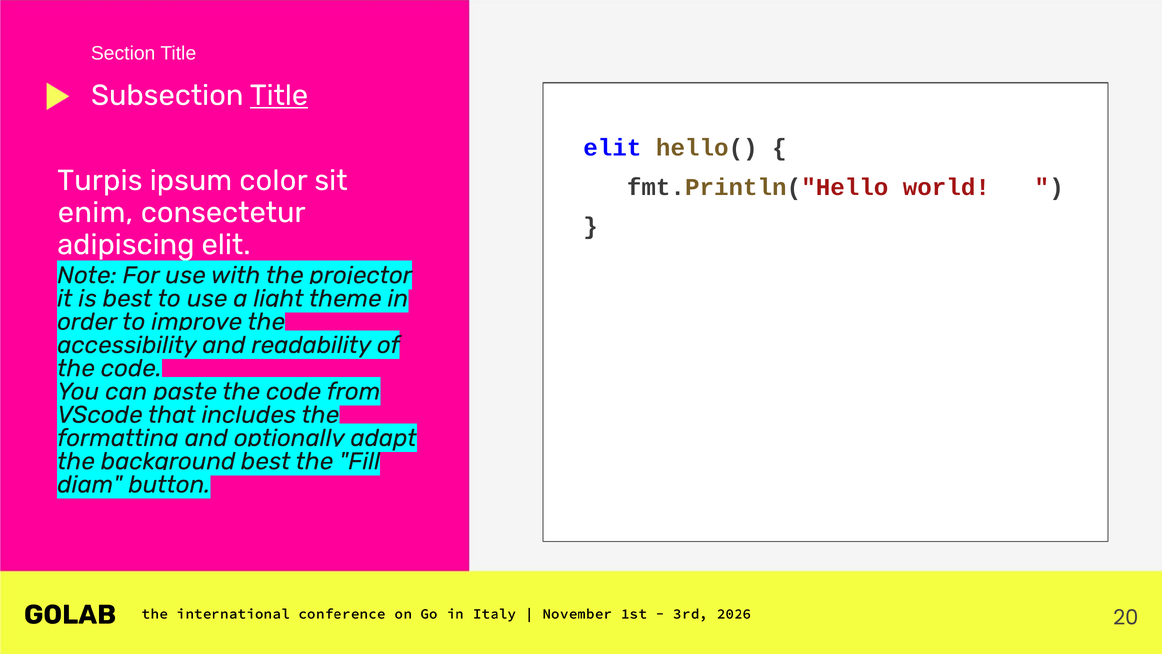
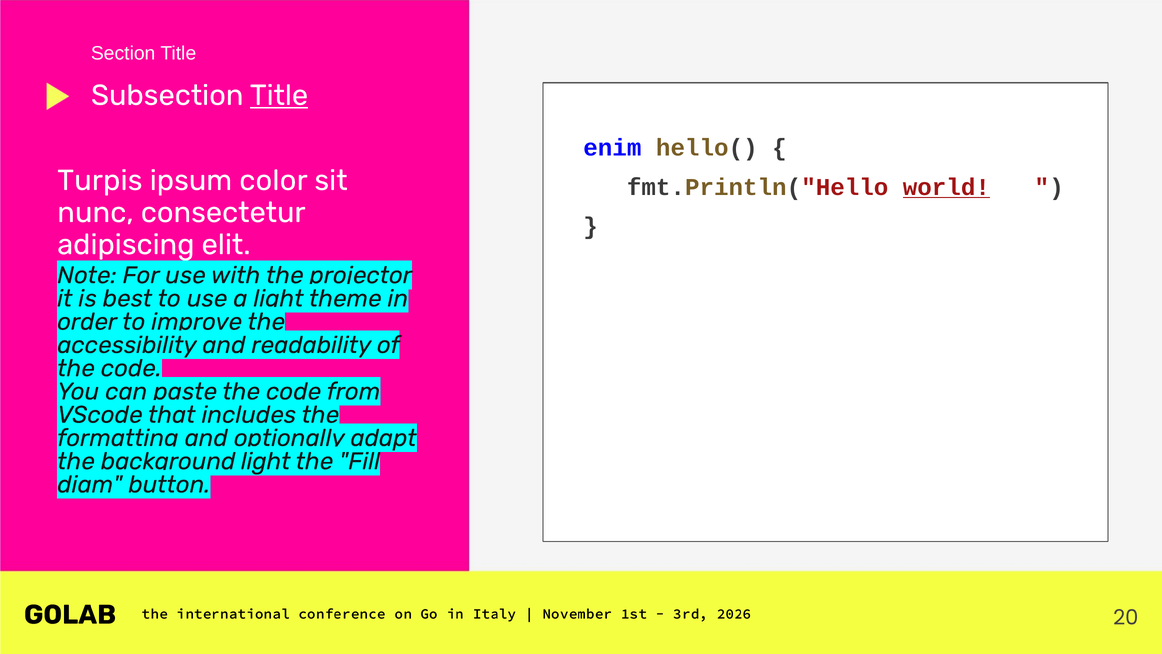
elit: elit -> enim (612, 148)
world underline: none -> present (946, 187)
enim: enim -> nunc (95, 212)
best: best -> light (266, 461)
